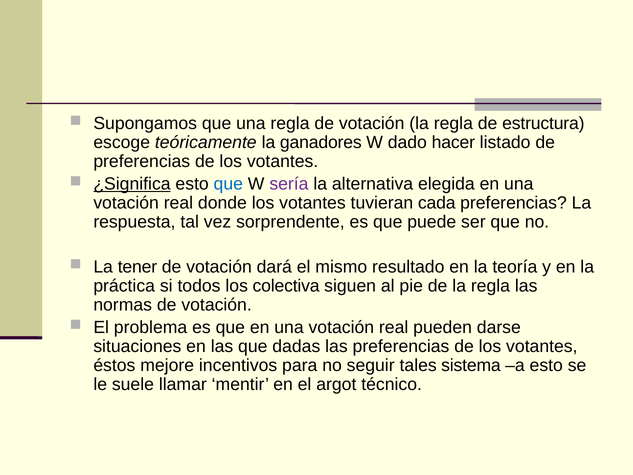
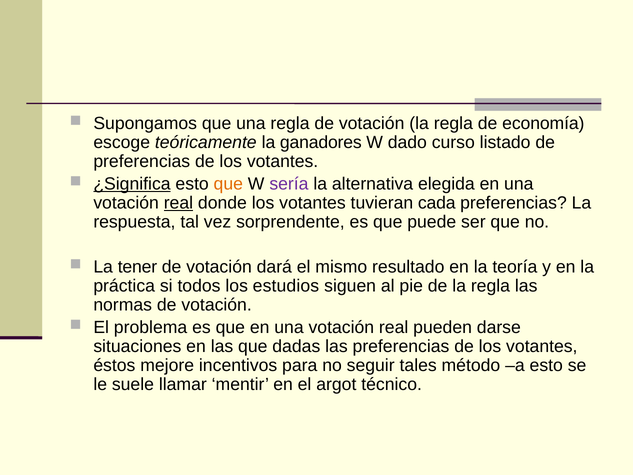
estructura: estructura -> economía (543, 123)
hacer: hacer -> curso (453, 142)
que colour: blue -> orange (228, 184)
real underline: none -> present (178, 203)
colectiva: colectiva -> estudios (286, 286)
sistema: sistema -> método (471, 365)
